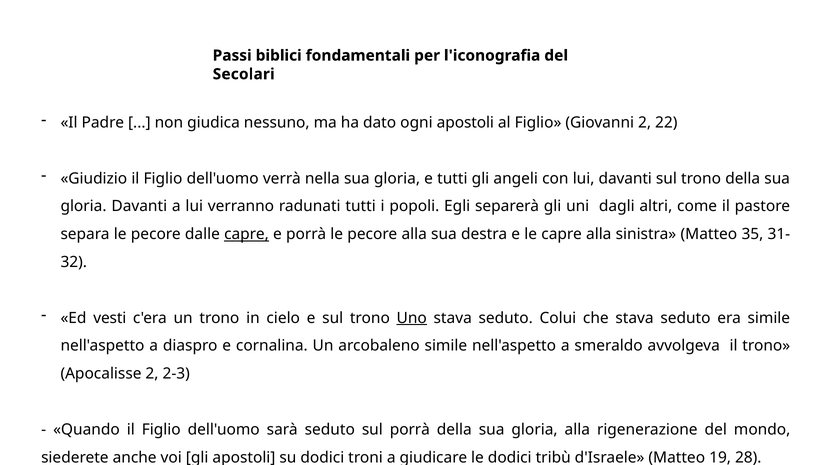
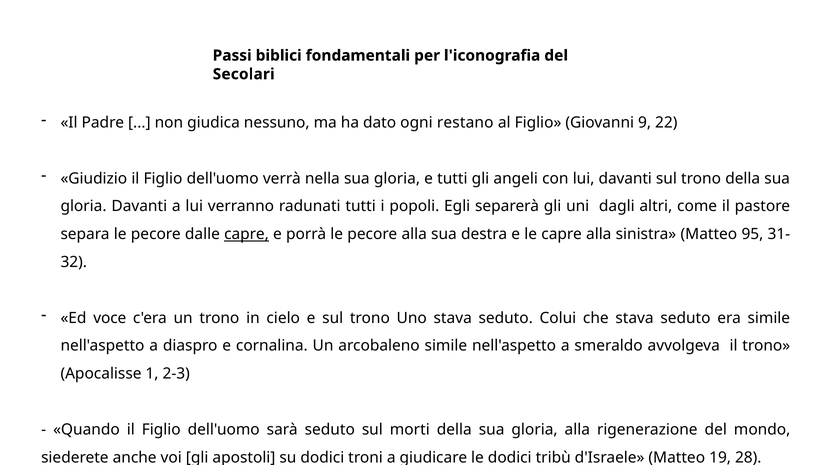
ogni apostoli: apostoli -> restano (465, 123)
Giovanni 2: 2 -> 9 (645, 123)
35: 35 -> 95 (752, 234)
vesti: vesti -> voce (110, 318)
Uno underline: present -> none (412, 318)
Apocalisse 2: 2 -> 1 (152, 373)
sul porrà: porrà -> morti (410, 429)
